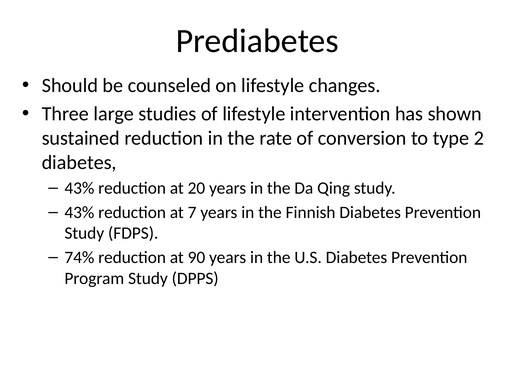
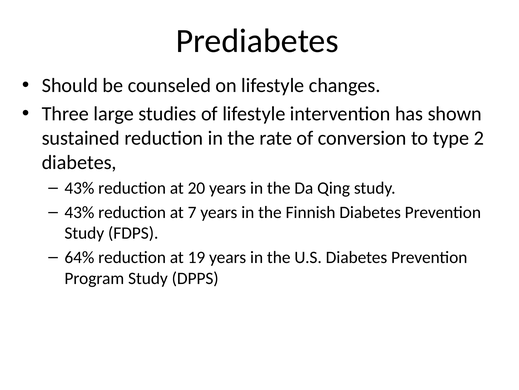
74%: 74% -> 64% (79, 257)
90: 90 -> 19 (196, 257)
